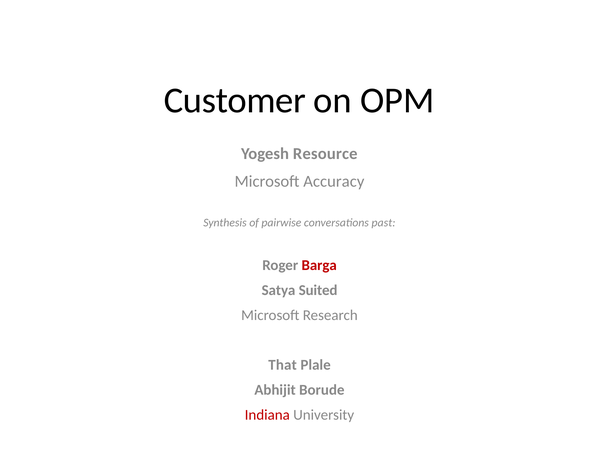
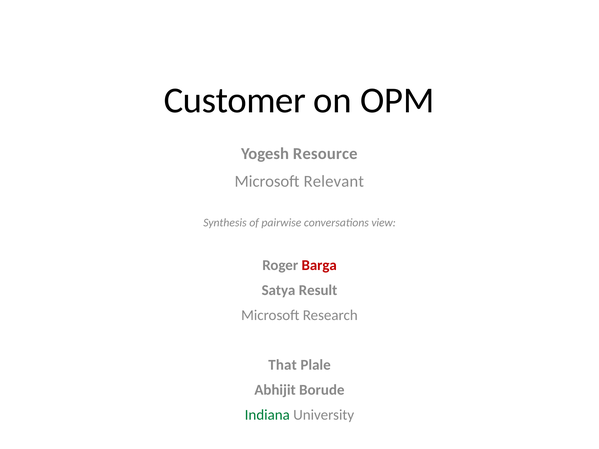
Accuracy: Accuracy -> Relevant (334, 182)
past: past -> view (384, 223)
Suited: Suited -> Result (318, 290)
Indiana colour: red -> green (267, 415)
